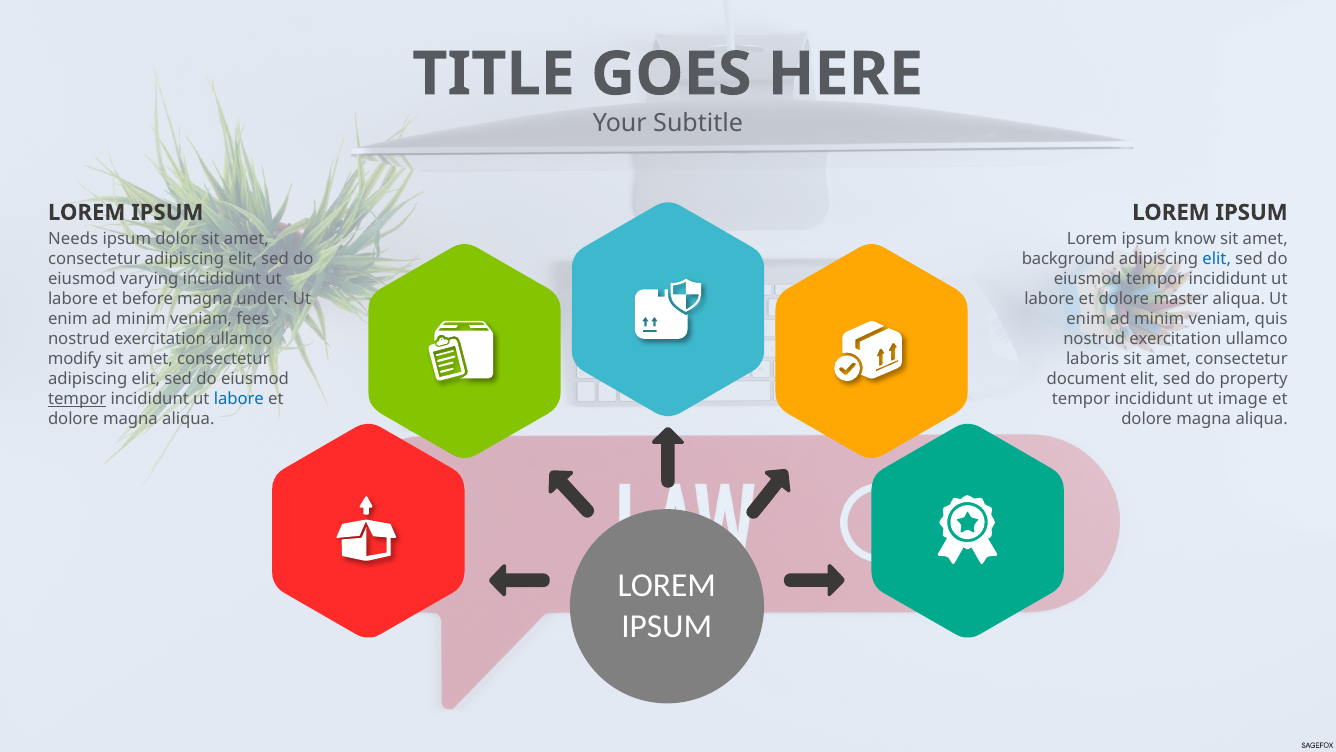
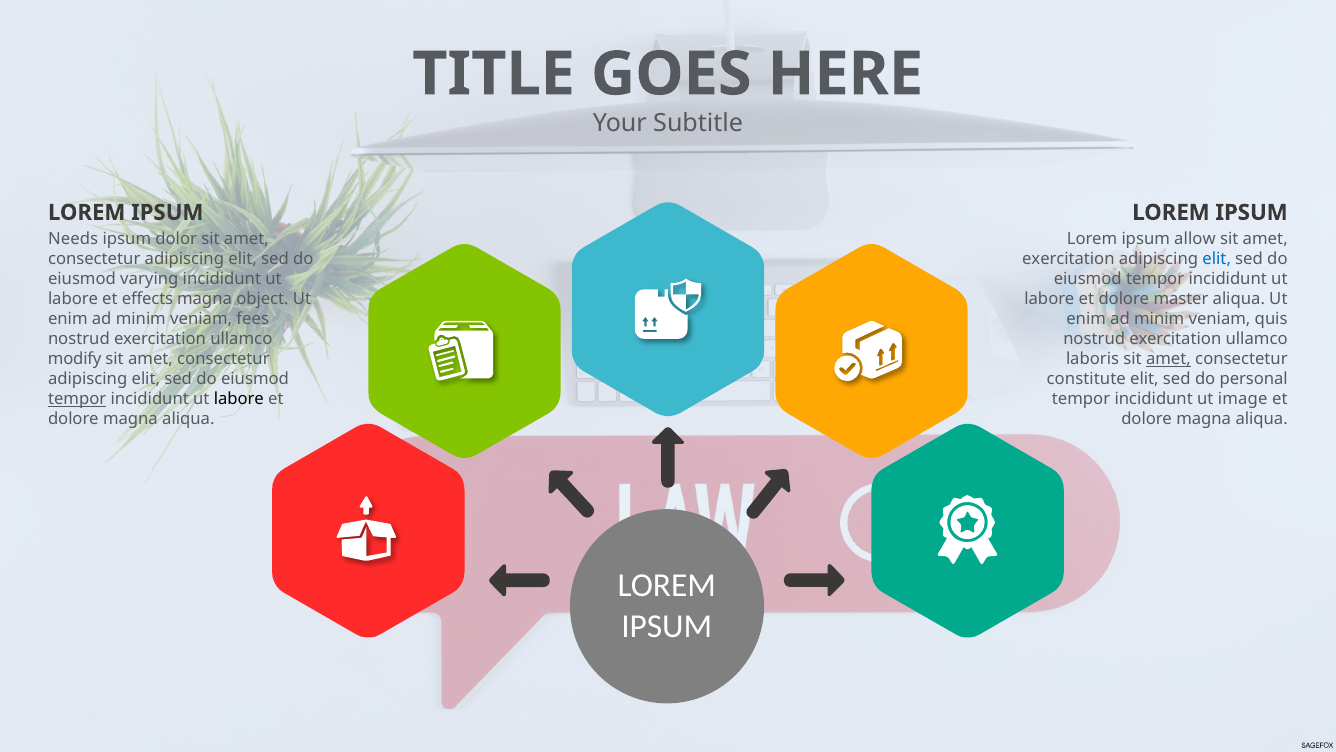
know: know -> allow (1195, 239)
background: background -> exercitation (1068, 259)
before: before -> effects (147, 299)
under: under -> object (262, 299)
amet underline: none -> present (1168, 359)
document: document -> constitute (1086, 379)
property: property -> personal (1254, 379)
labore colour: blue -> black (239, 399)
